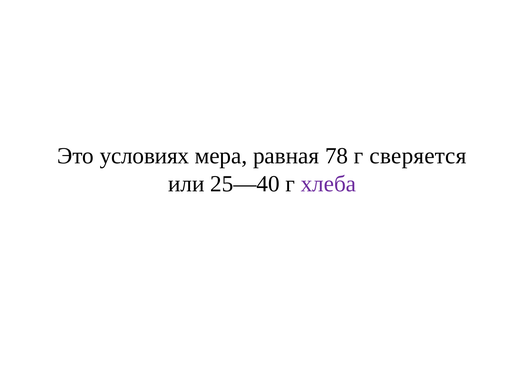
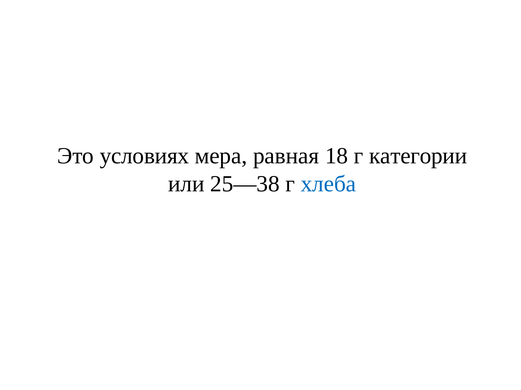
78: 78 -> 18 (337, 156)
сверяется: сверяется -> категории (418, 156)
25—40: 25—40 -> 25—38 (245, 184)
хлеба colour: purple -> blue (328, 184)
